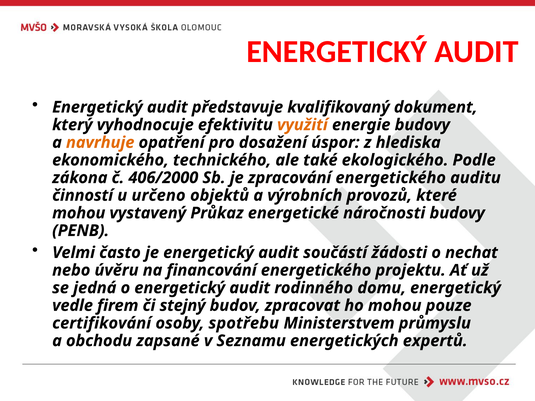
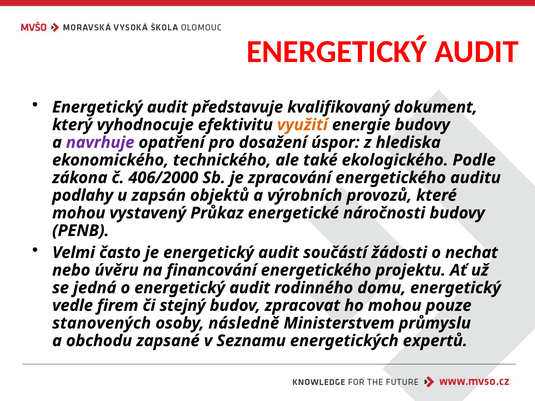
navrhuje colour: orange -> purple (100, 143)
činností: činností -> podlahy (83, 196)
určeno: určeno -> zapsán (159, 196)
certifikování: certifikování -> stanovených (102, 323)
spotřebu: spotřebu -> následně (244, 323)
